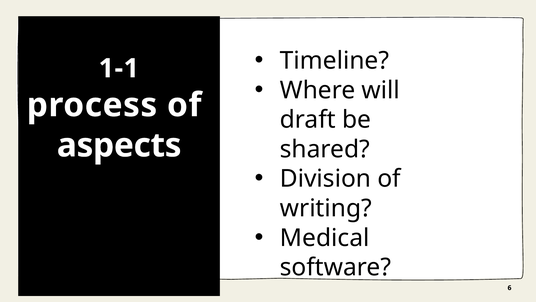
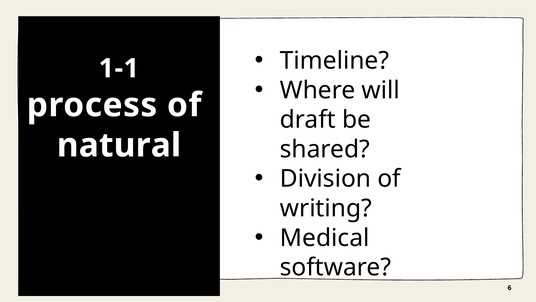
aspects: aspects -> natural (119, 145)
